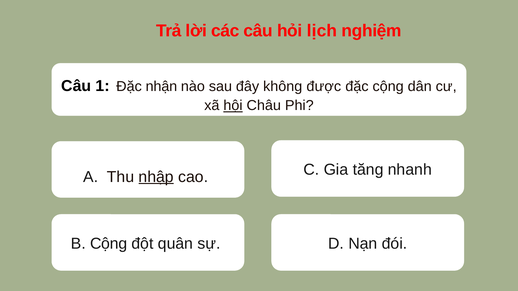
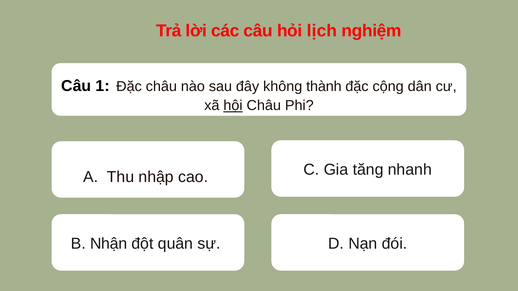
Đặc nhận: nhận -> châu (161, 87)
được: được -> thành (324, 87)
nhập underline: present -> none (156, 177)
B Cộng: Cộng -> Nhận (109, 244)
